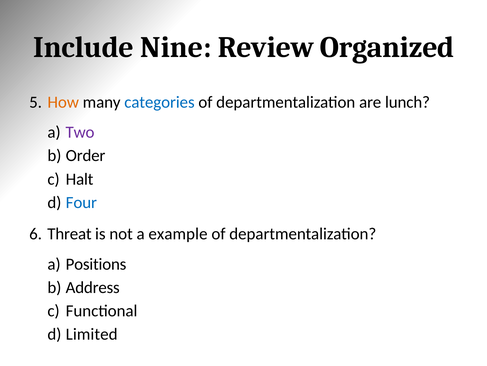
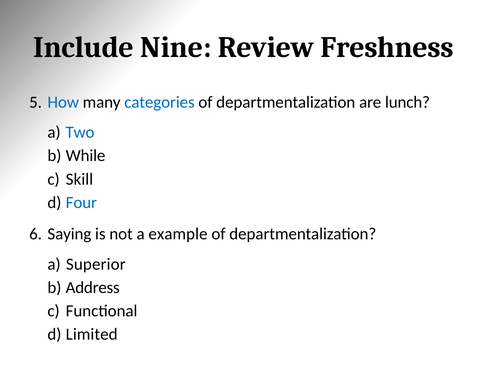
Organized: Organized -> Freshness (387, 47)
How colour: orange -> blue (63, 102)
Two colour: purple -> blue (80, 132)
Order: Order -> While (86, 155)
Halt: Halt -> Skill (79, 179)
Threat: Threat -> Saying (69, 233)
Positions: Positions -> Superior (96, 264)
